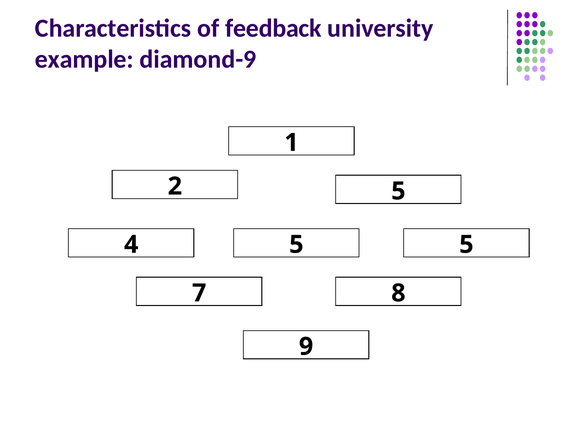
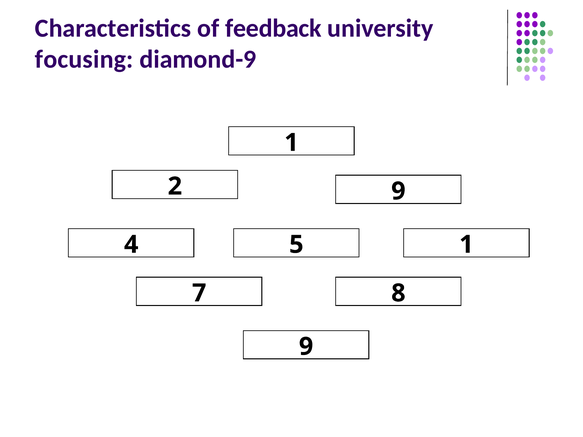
example: example -> focusing (84, 59)
2 5: 5 -> 9 (398, 191)
5: 5 -> 1 (466, 245)
